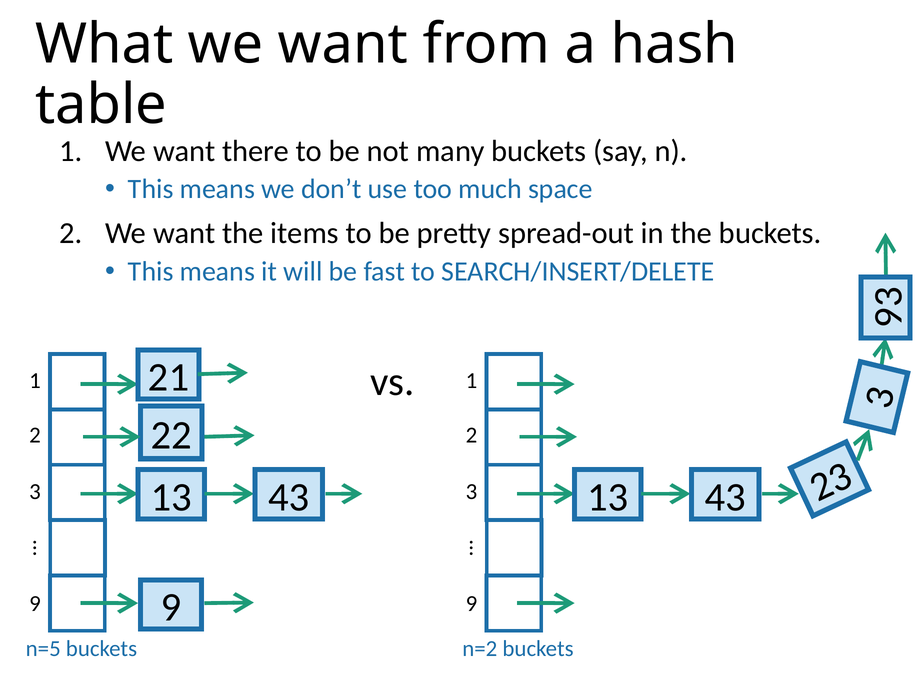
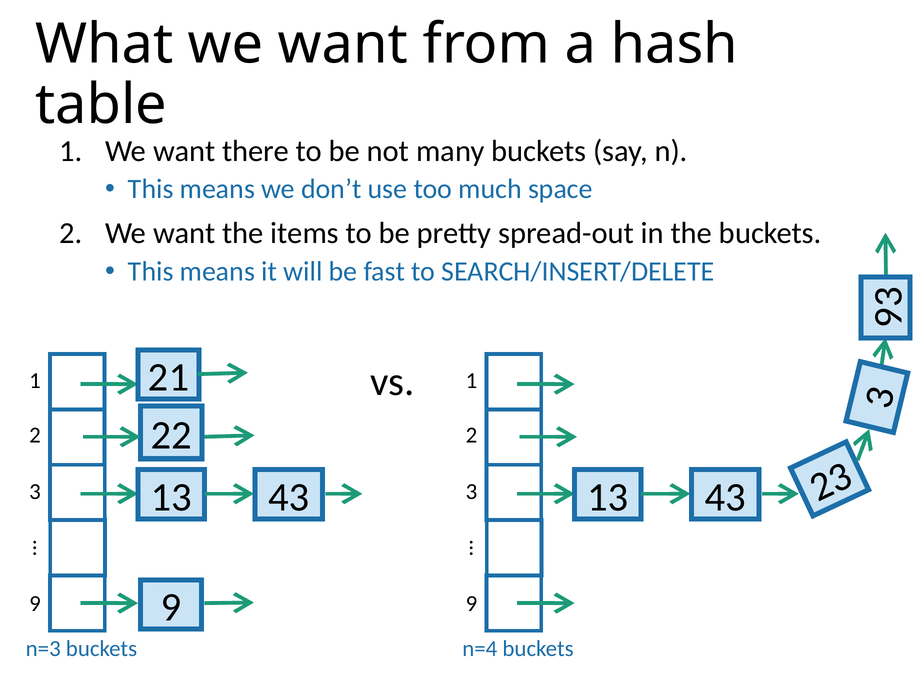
n=5: n=5 -> n=3 (43, 649)
n=2: n=2 -> n=4 (480, 649)
